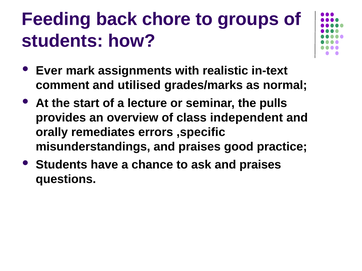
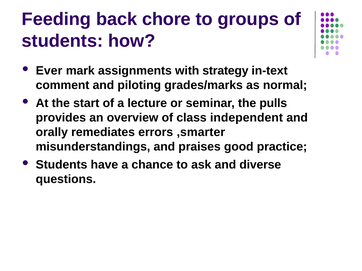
realistic: realistic -> strategy (225, 71)
utilised: utilised -> piloting (139, 85)
,specific: ,specific -> ,smarter (201, 132)
ask and praises: praises -> diverse (260, 165)
